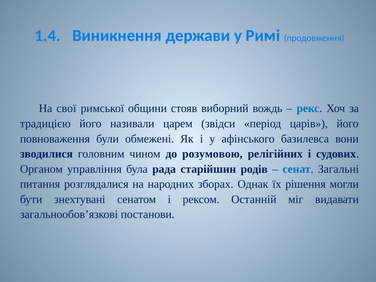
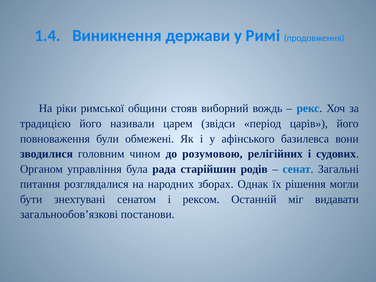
свої: свої -> ріки (66, 108)
